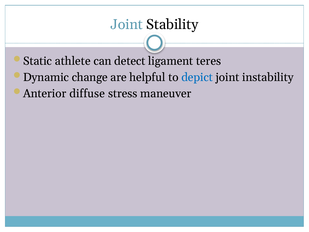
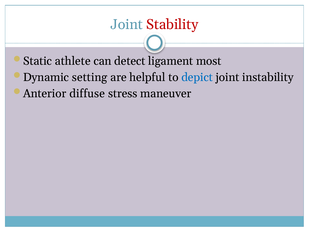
Stability colour: black -> red (172, 24)
teres: teres -> most (209, 61)
change: change -> setting (90, 77)
